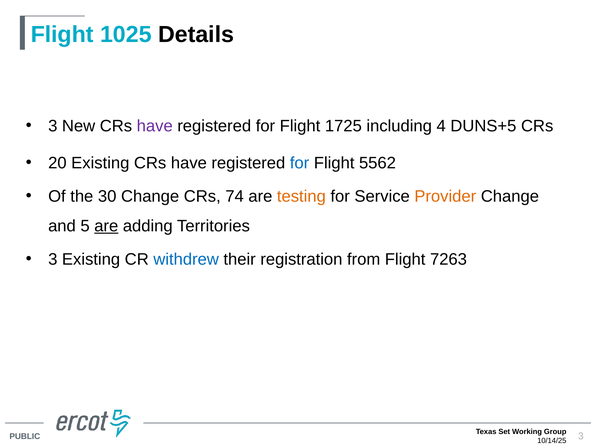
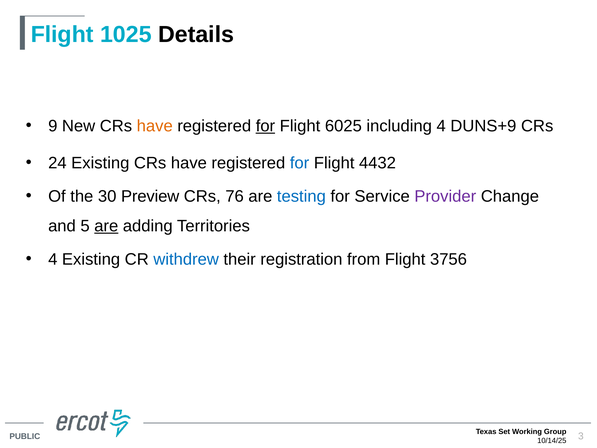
3: 3 -> 9 (53, 126)
have colour: purple -> orange (155, 126)
for underline: none -> present (265, 126)
1725: 1725 -> 6025 (343, 126)
DUNS+5: DUNS+5 -> DUNS+9 (483, 126)
20: 20 -> 24 (57, 163)
5562: 5562 -> 4432 (377, 163)
30 Change: Change -> Preview (150, 196)
74: 74 -> 76 (235, 196)
testing colour: orange -> blue (301, 196)
Provider colour: orange -> purple (445, 196)
3: 3 -> 4 (53, 259)
7263: 7263 -> 3756 (448, 259)
